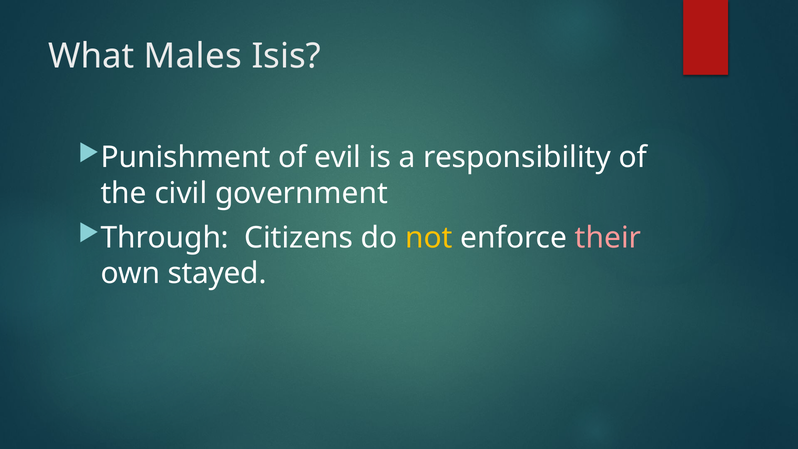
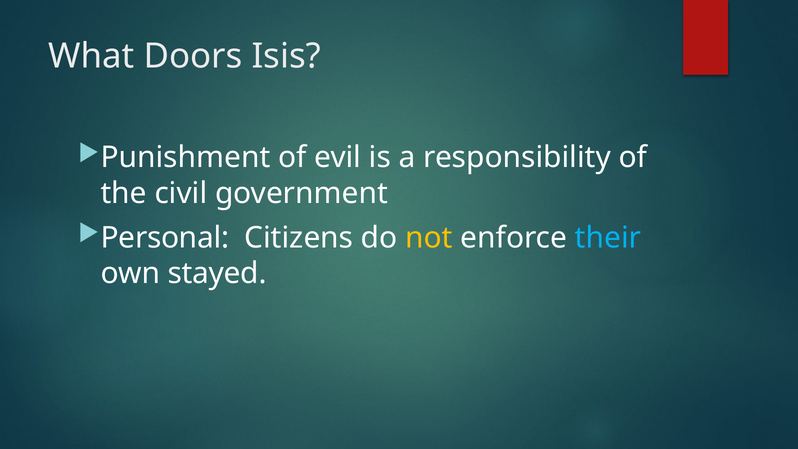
Males: Males -> Doors (193, 56)
Through: Through -> Personal (165, 238)
their colour: pink -> light blue (608, 238)
